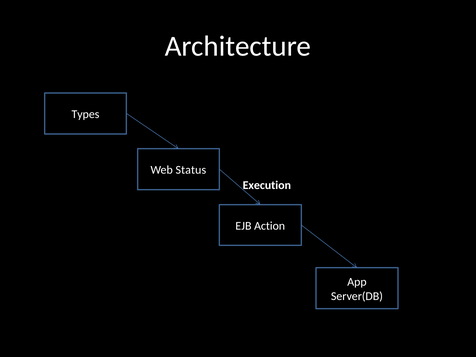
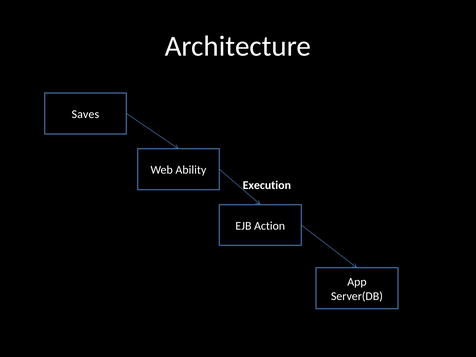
Types: Types -> Saves (85, 114)
Status: Status -> Ability (191, 170)
